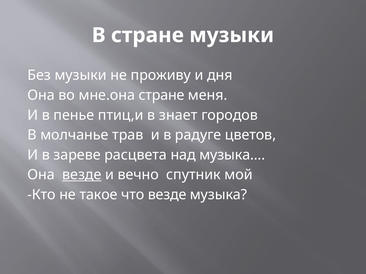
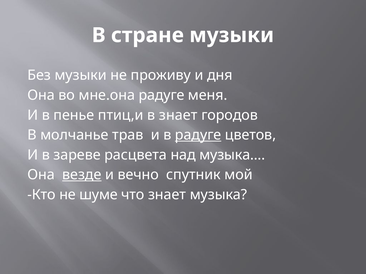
мне.она стране: стране -> радуге (162, 95)
радуге underline: none -> present (198, 135)
такое: такое -> шуме (99, 195)
что везде: везде -> знает (167, 195)
